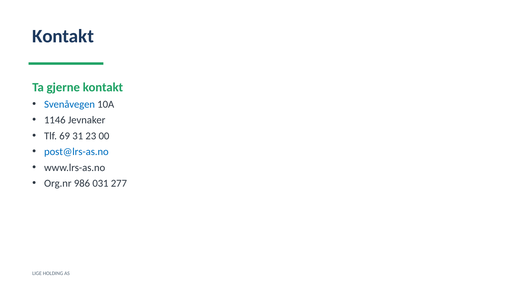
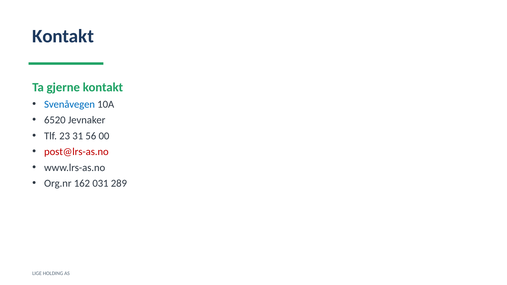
1146: 1146 -> 6520 (55, 120)
69: 69 -> 23 (65, 136)
23: 23 -> 56 (91, 136)
post@lrs-as.no colour: blue -> red (76, 152)
986: 986 -> 162 (82, 184)
277: 277 -> 289 (119, 184)
